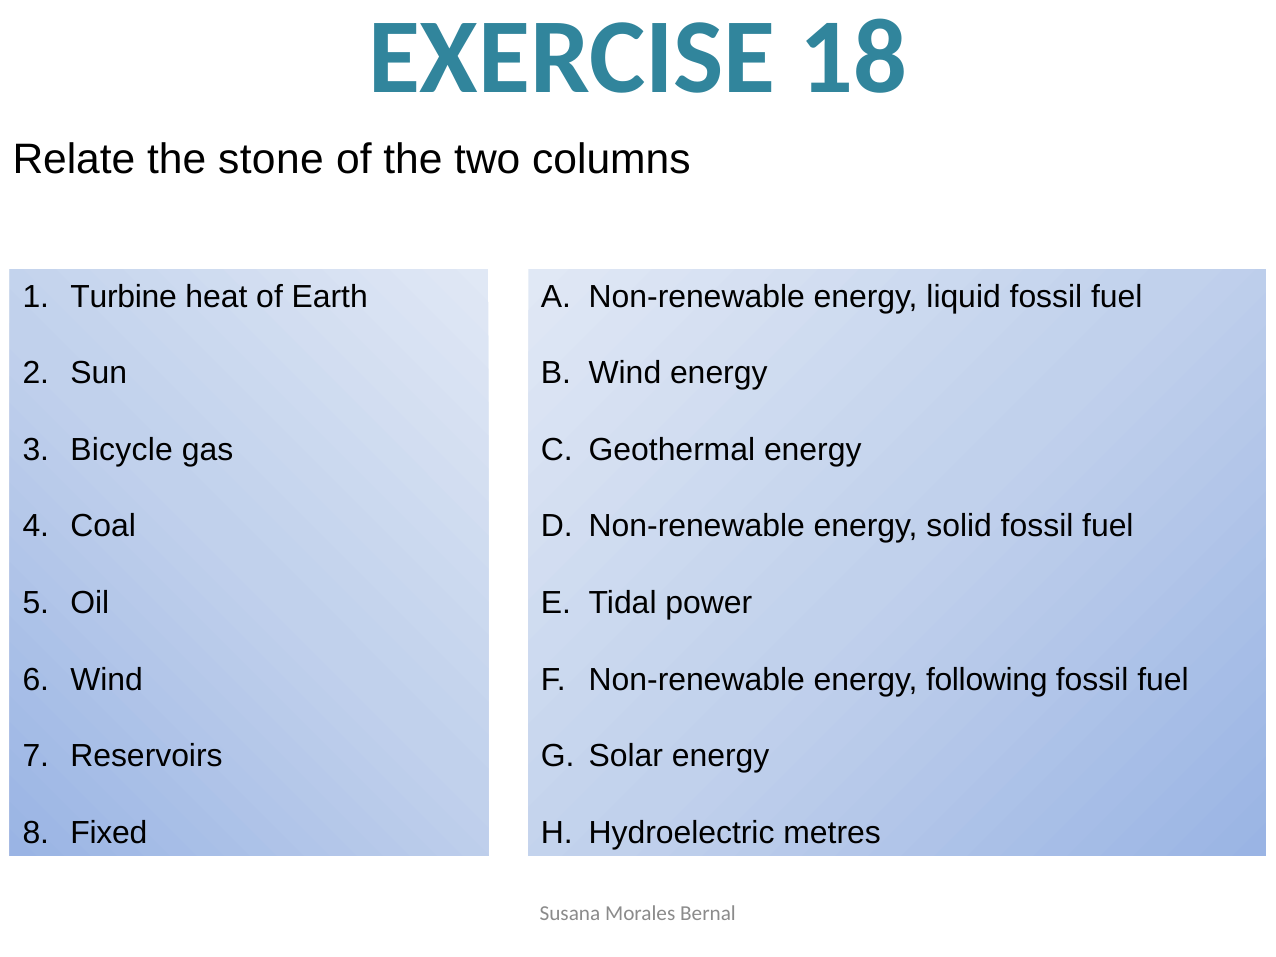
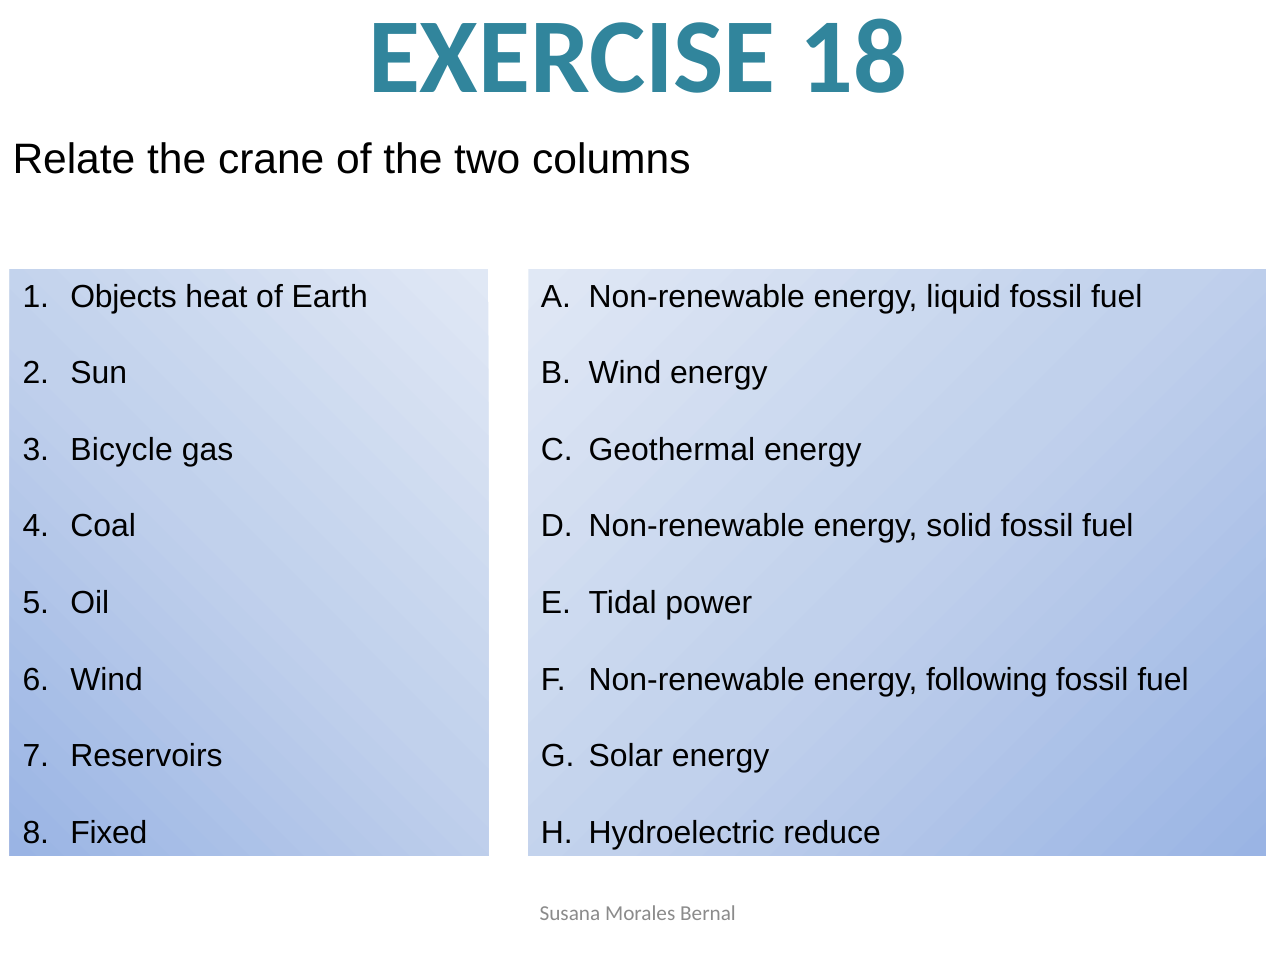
stone: stone -> crane (271, 160)
Turbine: Turbine -> Objects (124, 297)
metres: metres -> reduce (832, 833)
